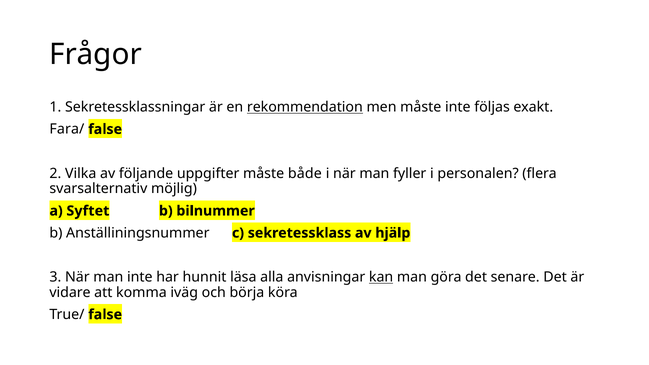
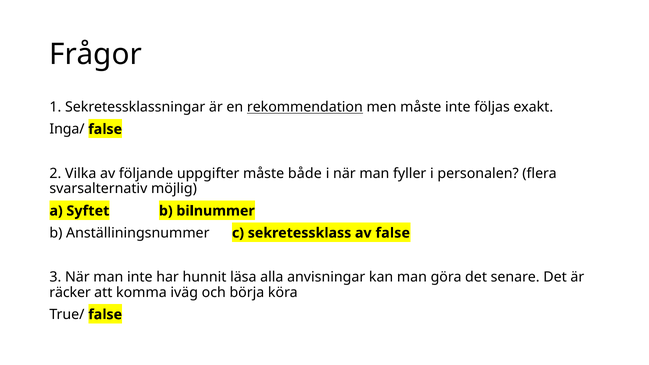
Fara/: Fara/ -> Inga/ (67, 129)
av hjälp: hjälp -> false (393, 233)
kan underline: present -> none (381, 277)
vidare: vidare -> räcker (70, 293)
